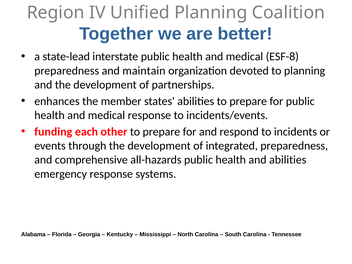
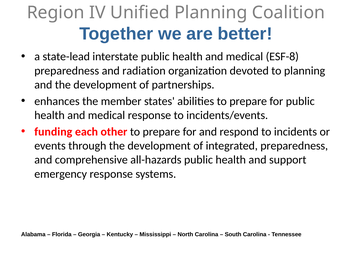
maintain: maintain -> radiation (144, 71)
and abilities: abilities -> support (288, 160)
